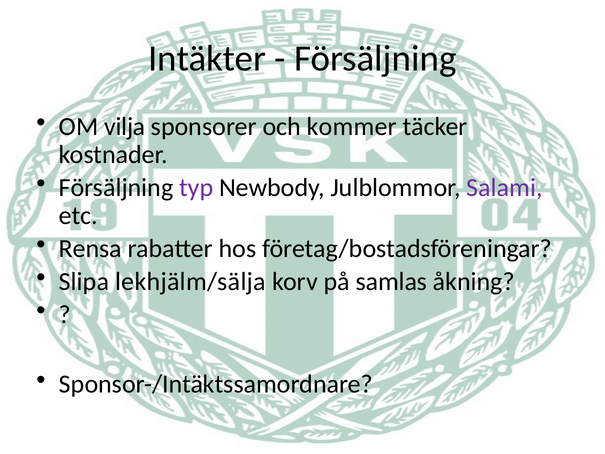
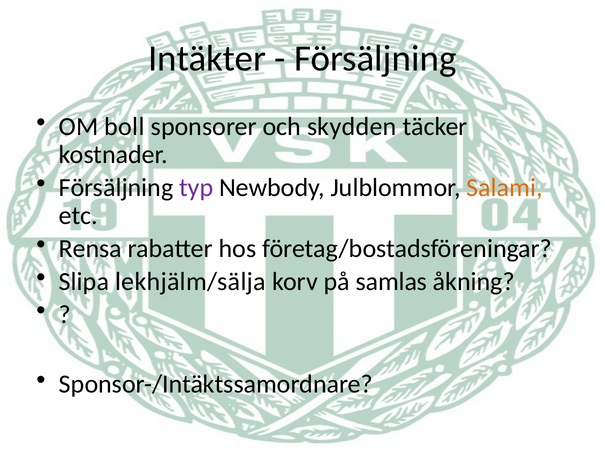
vilja: vilja -> boll (125, 126)
kommer: kommer -> skydden (352, 126)
Salami colour: purple -> orange (504, 188)
